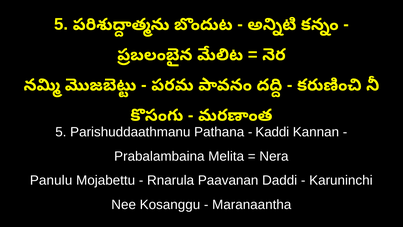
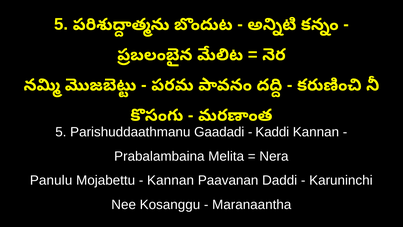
Pathana: Pathana -> Gaadadi (219, 132)
Rnarula: Rnarula -> Kannan (171, 180)
